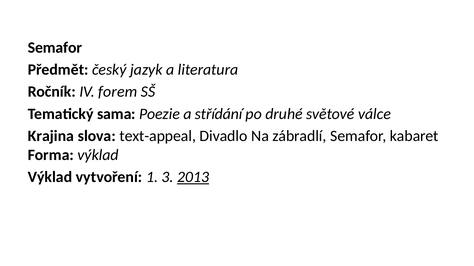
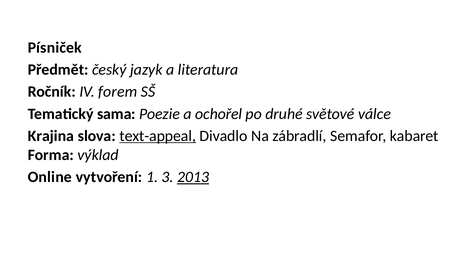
Semafor: Semafor -> Písniček (55, 48)
střídání: střídání -> ochořel (219, 114)
text-appeal underline: none -> present (158, 136)
Výklad: Výklad -> Online (50, 177)
